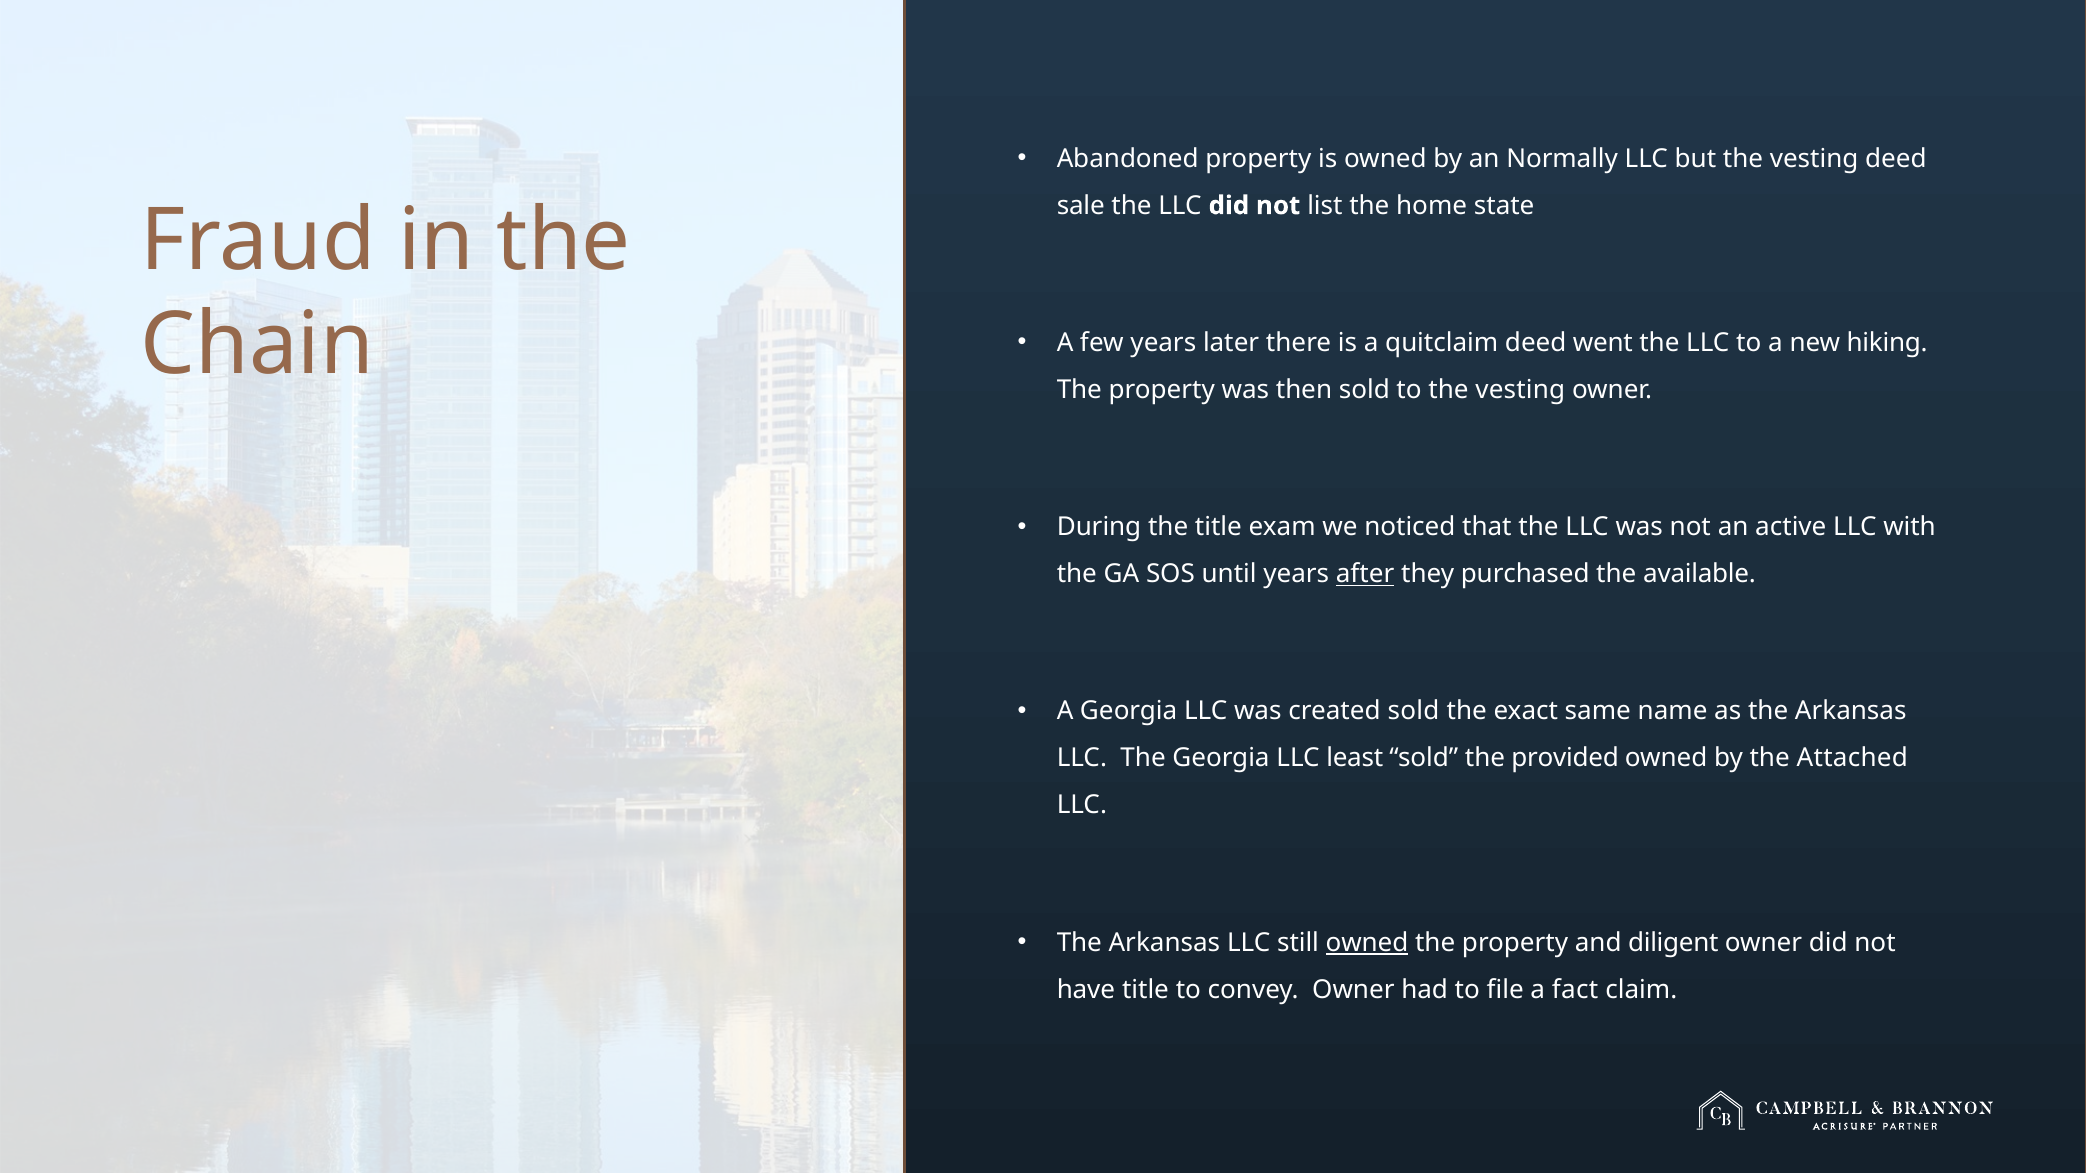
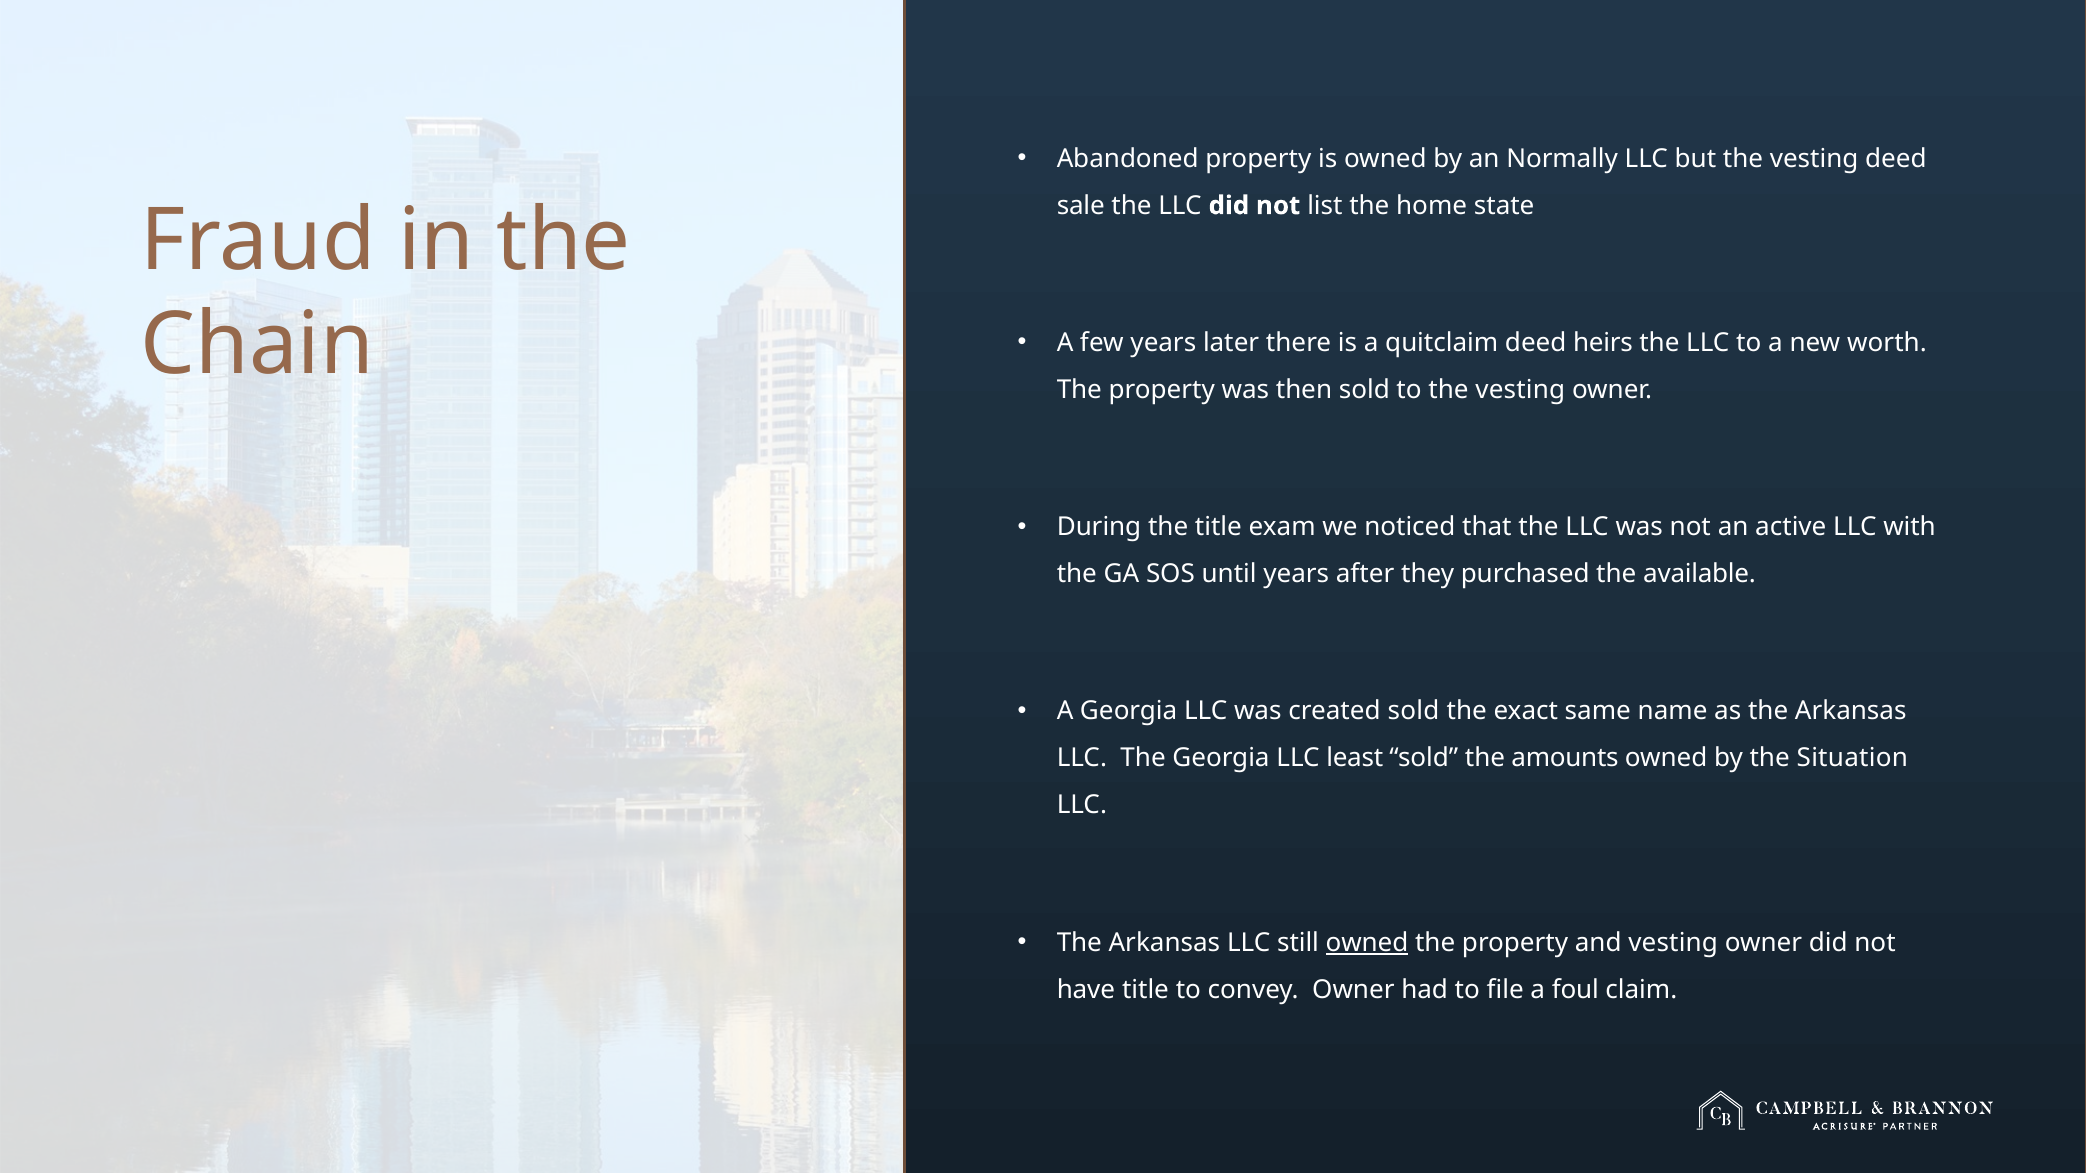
went: went -> heirs (1603, 343)
hiking: hiking -> worth (1887, 343)
after underline: present -> none (1365, 574)
provided: provided -> amounts (1565, 759)
Attached: Attached -> Situation (1852, 759)
and diligent: diligent -> vesting (1673, 943)
fact: fact -> foul (1575, 990)
